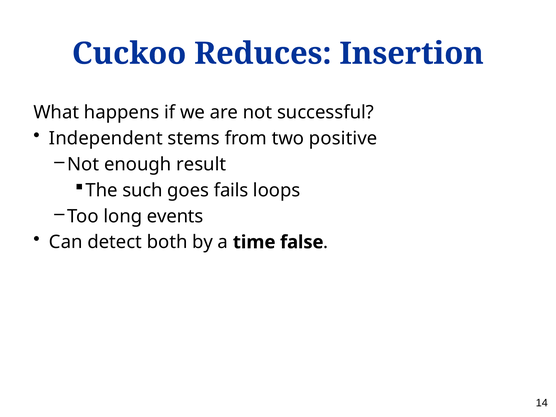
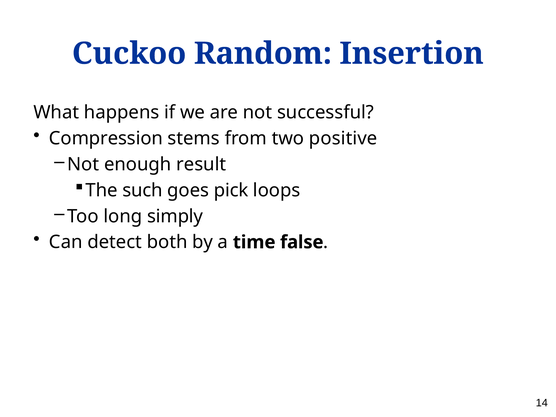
Reduces: Reduces -> Random (263, 54)
Independent: Independent -> Compression (106, 138)
fails: fails -> pick (231, 190)
events: events -> simply (175, 216)
